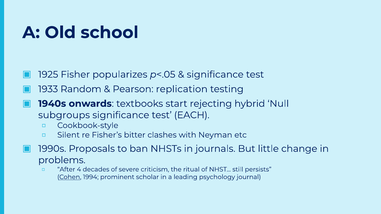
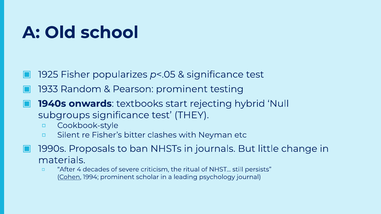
Pearson replication: replication -> prominent (182, 89)
EACH: EACH -> THEY (192, 115)
problems: problems -> materials (62, 160)
